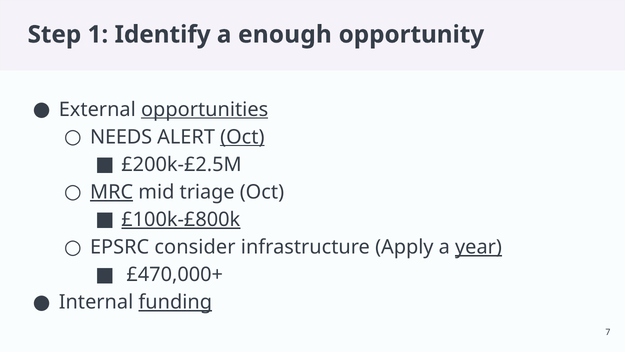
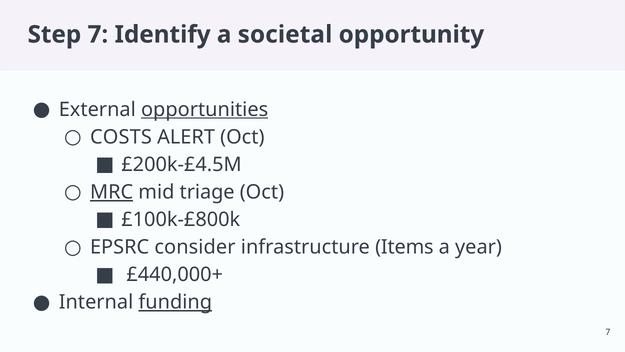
Step 1: 1 -> 7 (98, 35)
enough: enough -> societal (285, 35)
NEEDS: NEEDS -> COSTS (121, 137)
Oct underline: present -> none (242, 137)
£200k-£2.5M: £200k-£2.5M -> £200k-£4.5M (181, 164)
£100k-£800k underline: present -> none (181, 219)
Apply: Apply -> Items (404, 247)
year underline: present -> none (478, 247)
£470,000+: £470,000+ -> £440,000+ (175, 274)
